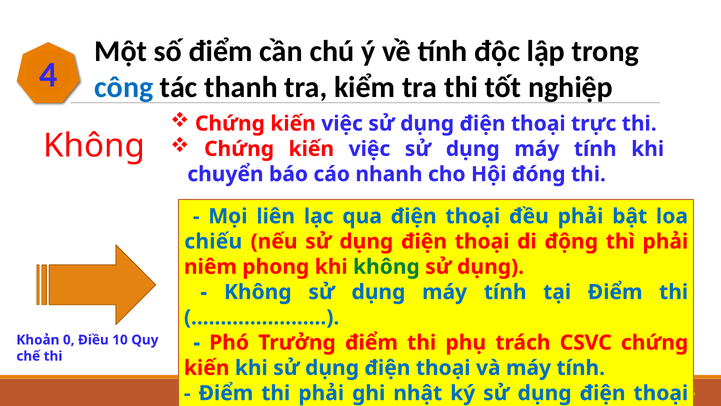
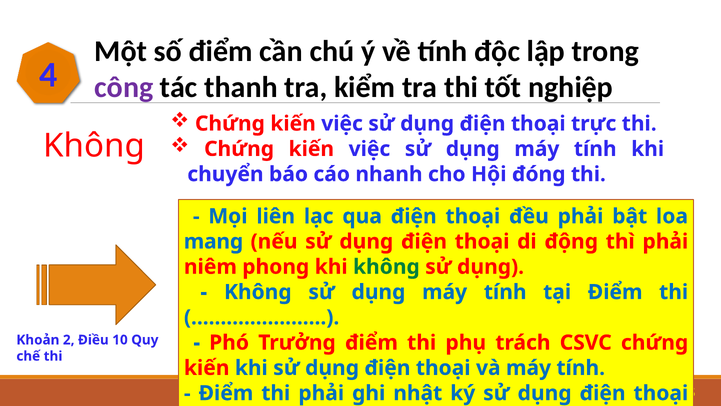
công colour: blue -> purple (124, 87)
chiếu: chiếu -> mang (213, 241)
0: 0 -> 2 (69, 340)
